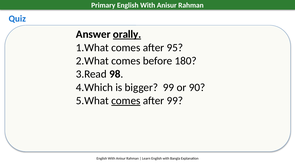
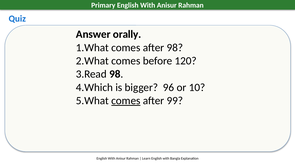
orally underline: present -> none (127, 34)
after 95: 95 -> 98 (175, 48)
180: 180 -> 120 (186, 61)
bigger 99: 99 -> 96 (169, 87)
90: 90 -> 10 (197, 87)
